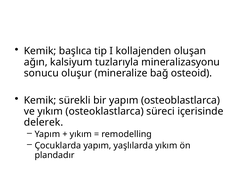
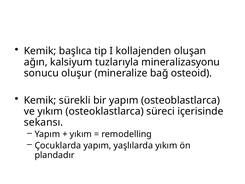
delerek: delerek -> sekansı (44, 122)
